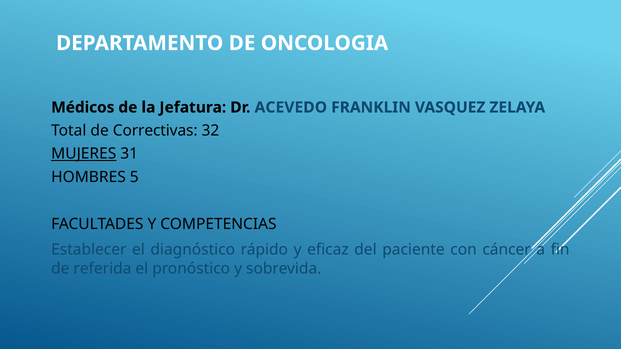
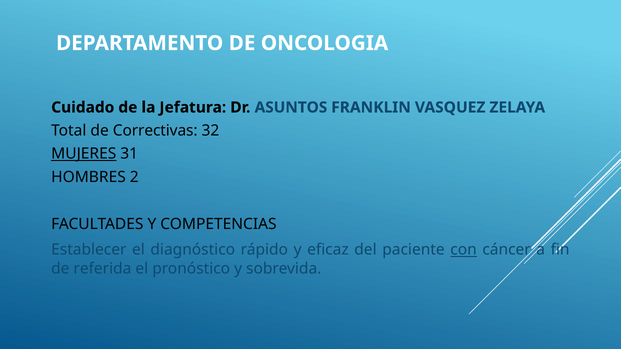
Médicos: Médicos -> Cuidado (83, 107)
ACEVEDO: ACEVEDO -> ASUNTOS (291, 107)
5: 5 -> 2 (134, 177)
con underline: none -> present (464, 250)
